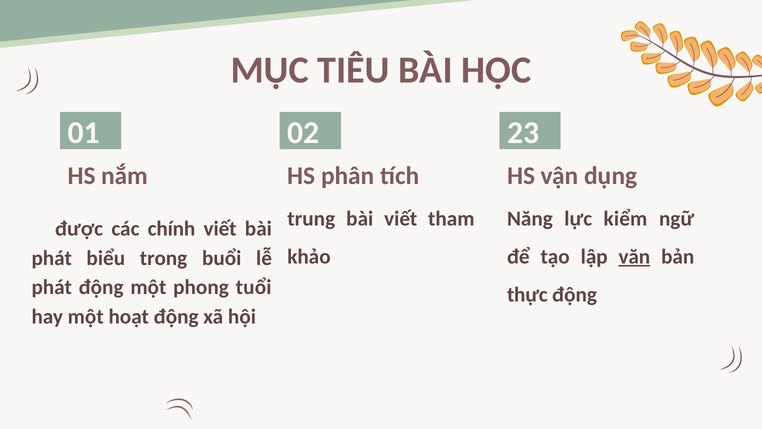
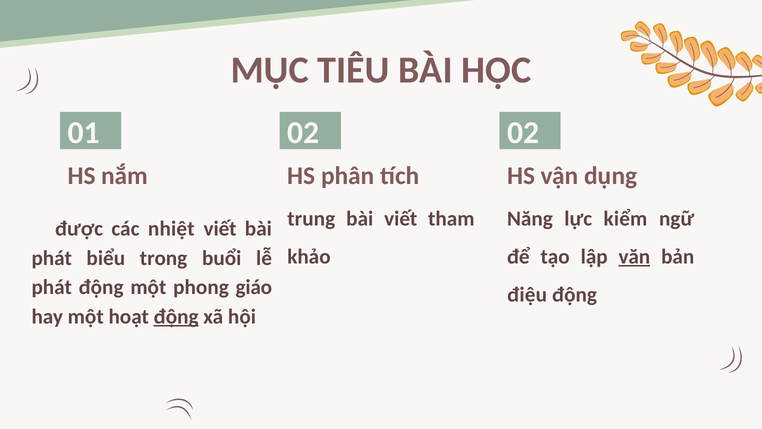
02 23: 23 -> 02 (523, 133)
chính: chính -> nhiệt (171, 229)
tuổi: tuổi -> giáo (254, 287)
thực: thực -> điệu (527, 295)
động underline: none -> present (176, 316)
